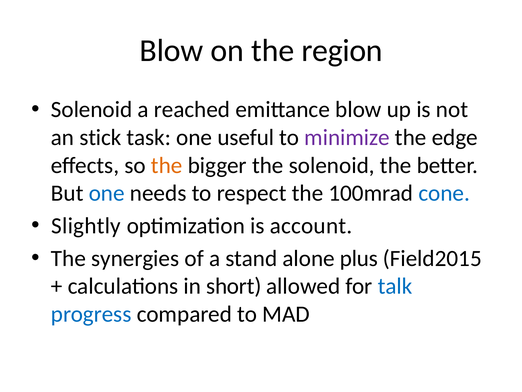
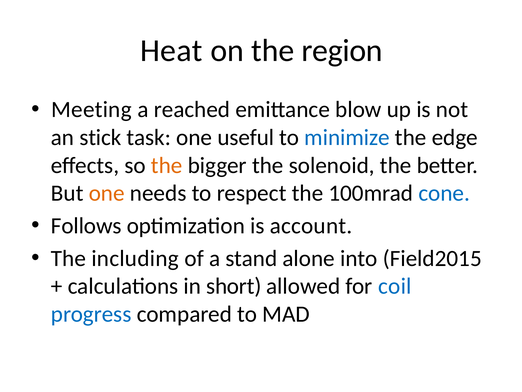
Blow: Blow -> Heat (171, 51)
Solenoid: Solenoid -> Meeting (91, 110)
minimize colour: purple -> blue (347, 137)
one colour: blue -> orange (107, 193)
Slightly: Slightly -> Follows (86, 226)
synergies: synergies -> including (135, 258)
plus: plus -> into (359, 258)
talk: talk -> coil (395, 286)
